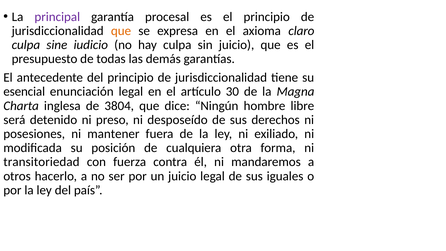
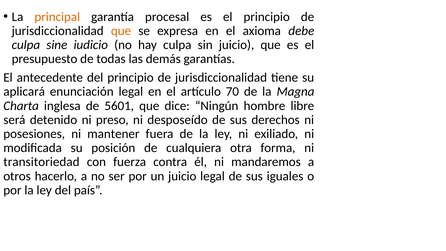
principal colour: purple -> orange (57, 17)
claro: claro -> debe (301, 31)
esencial: esencial -> aplicará (24, 92)
30: 30 -> 70 (232, 92)
3804: 3804 -> 5601 (119, 106)
